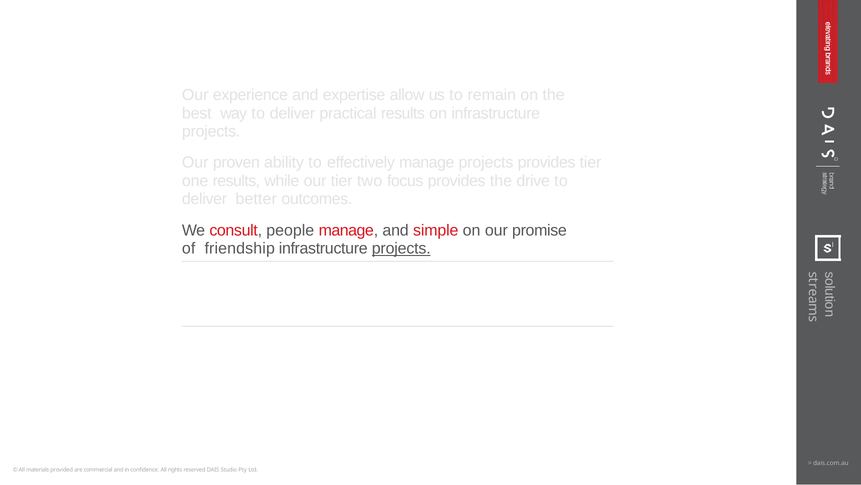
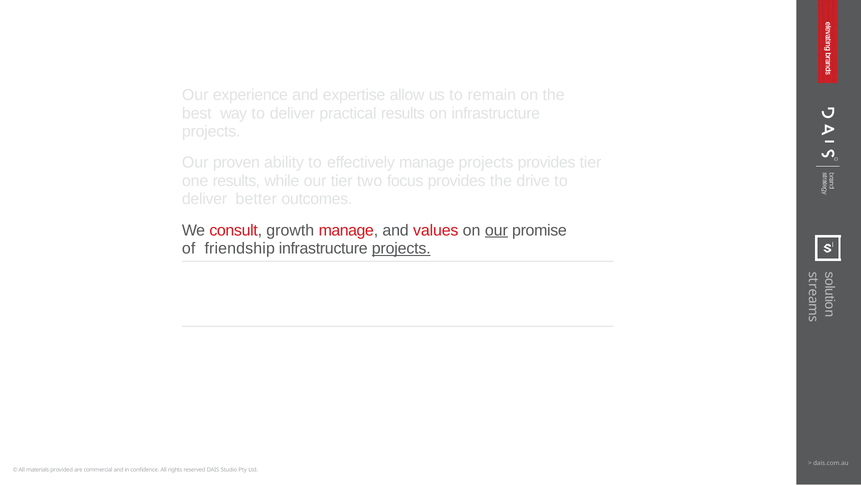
people: people -> growth (290, 230)
simple: simple -> values (436, 230)
our underline: none -> present (496, 230)
